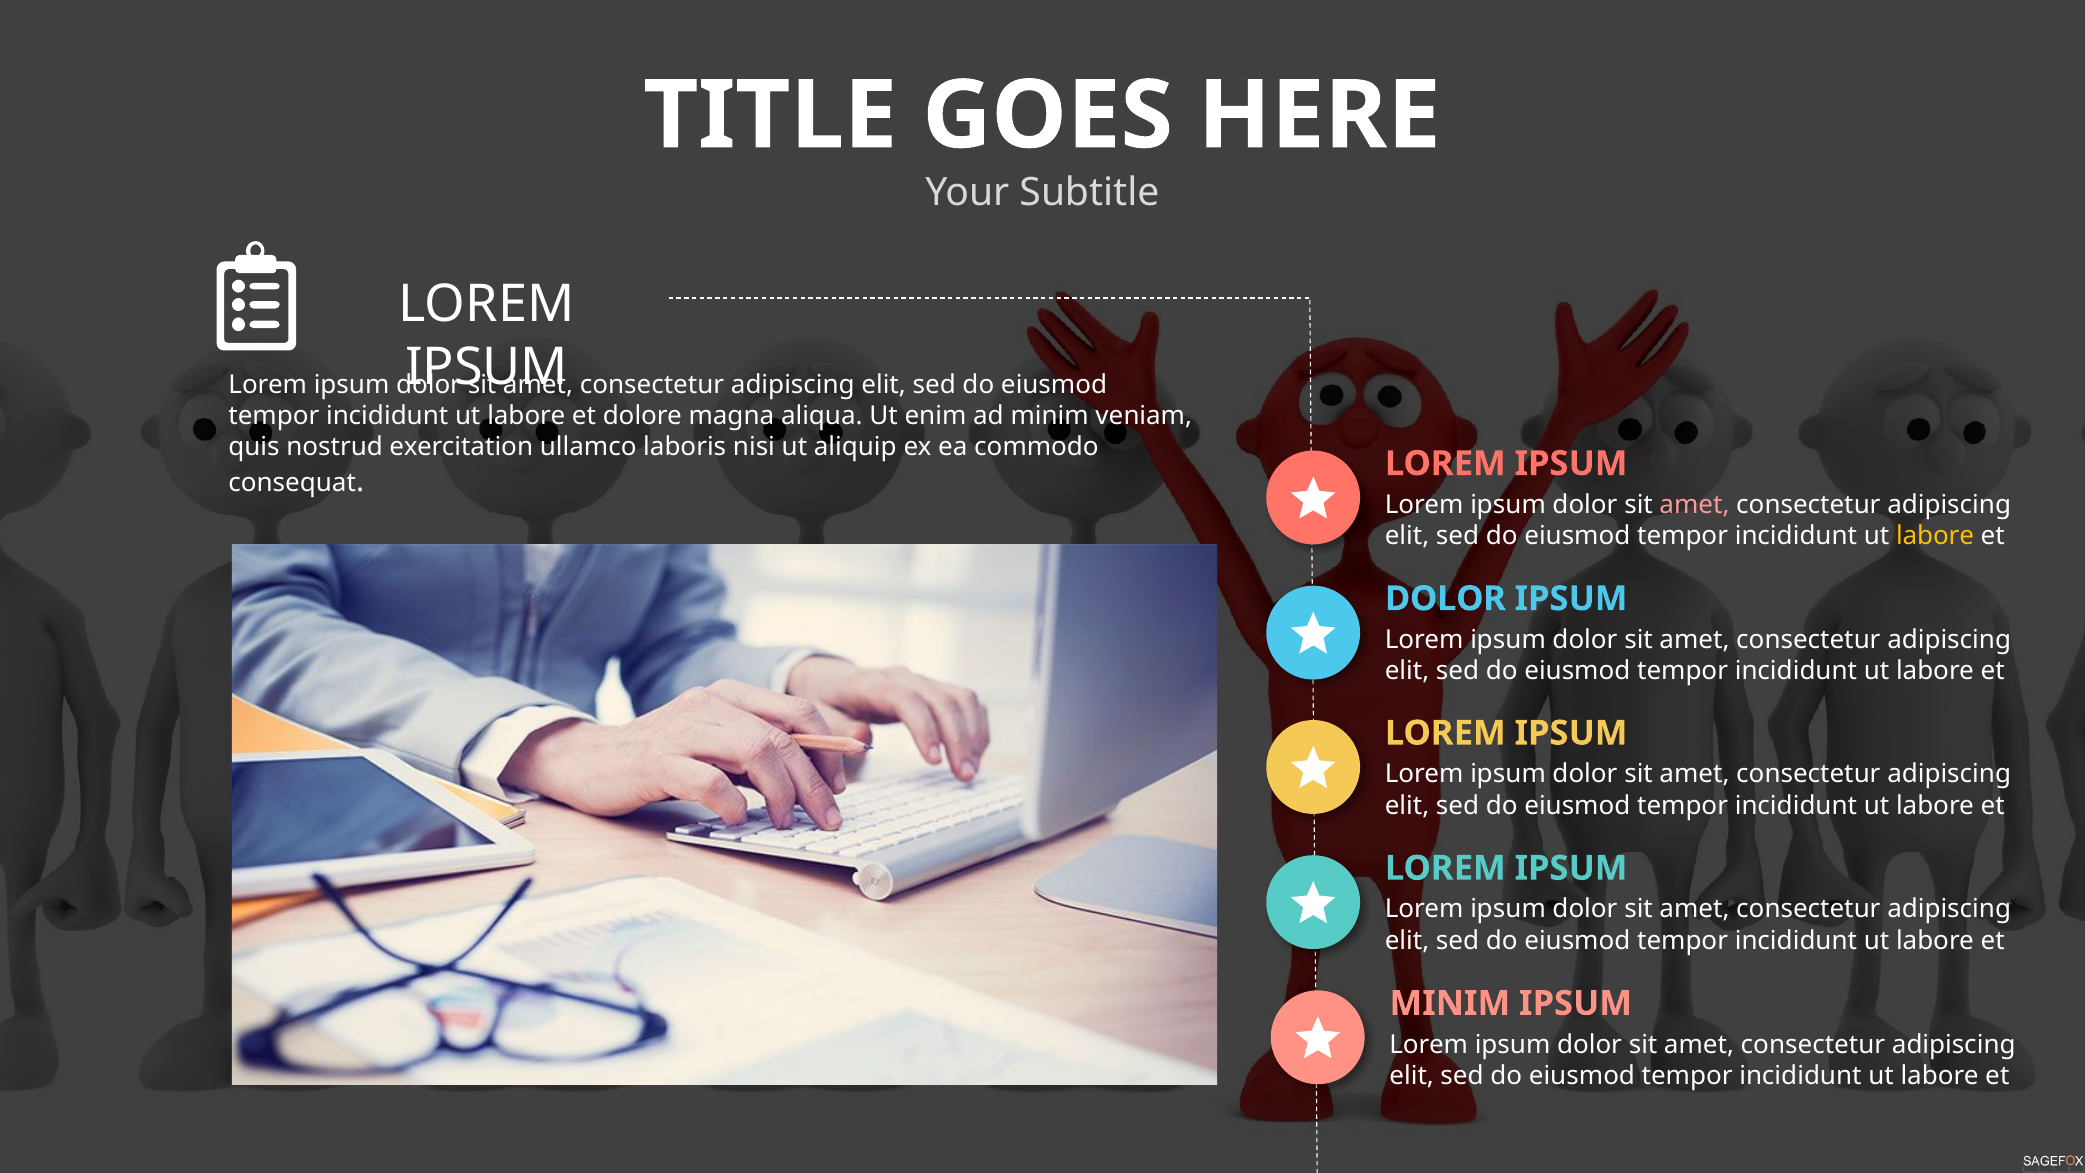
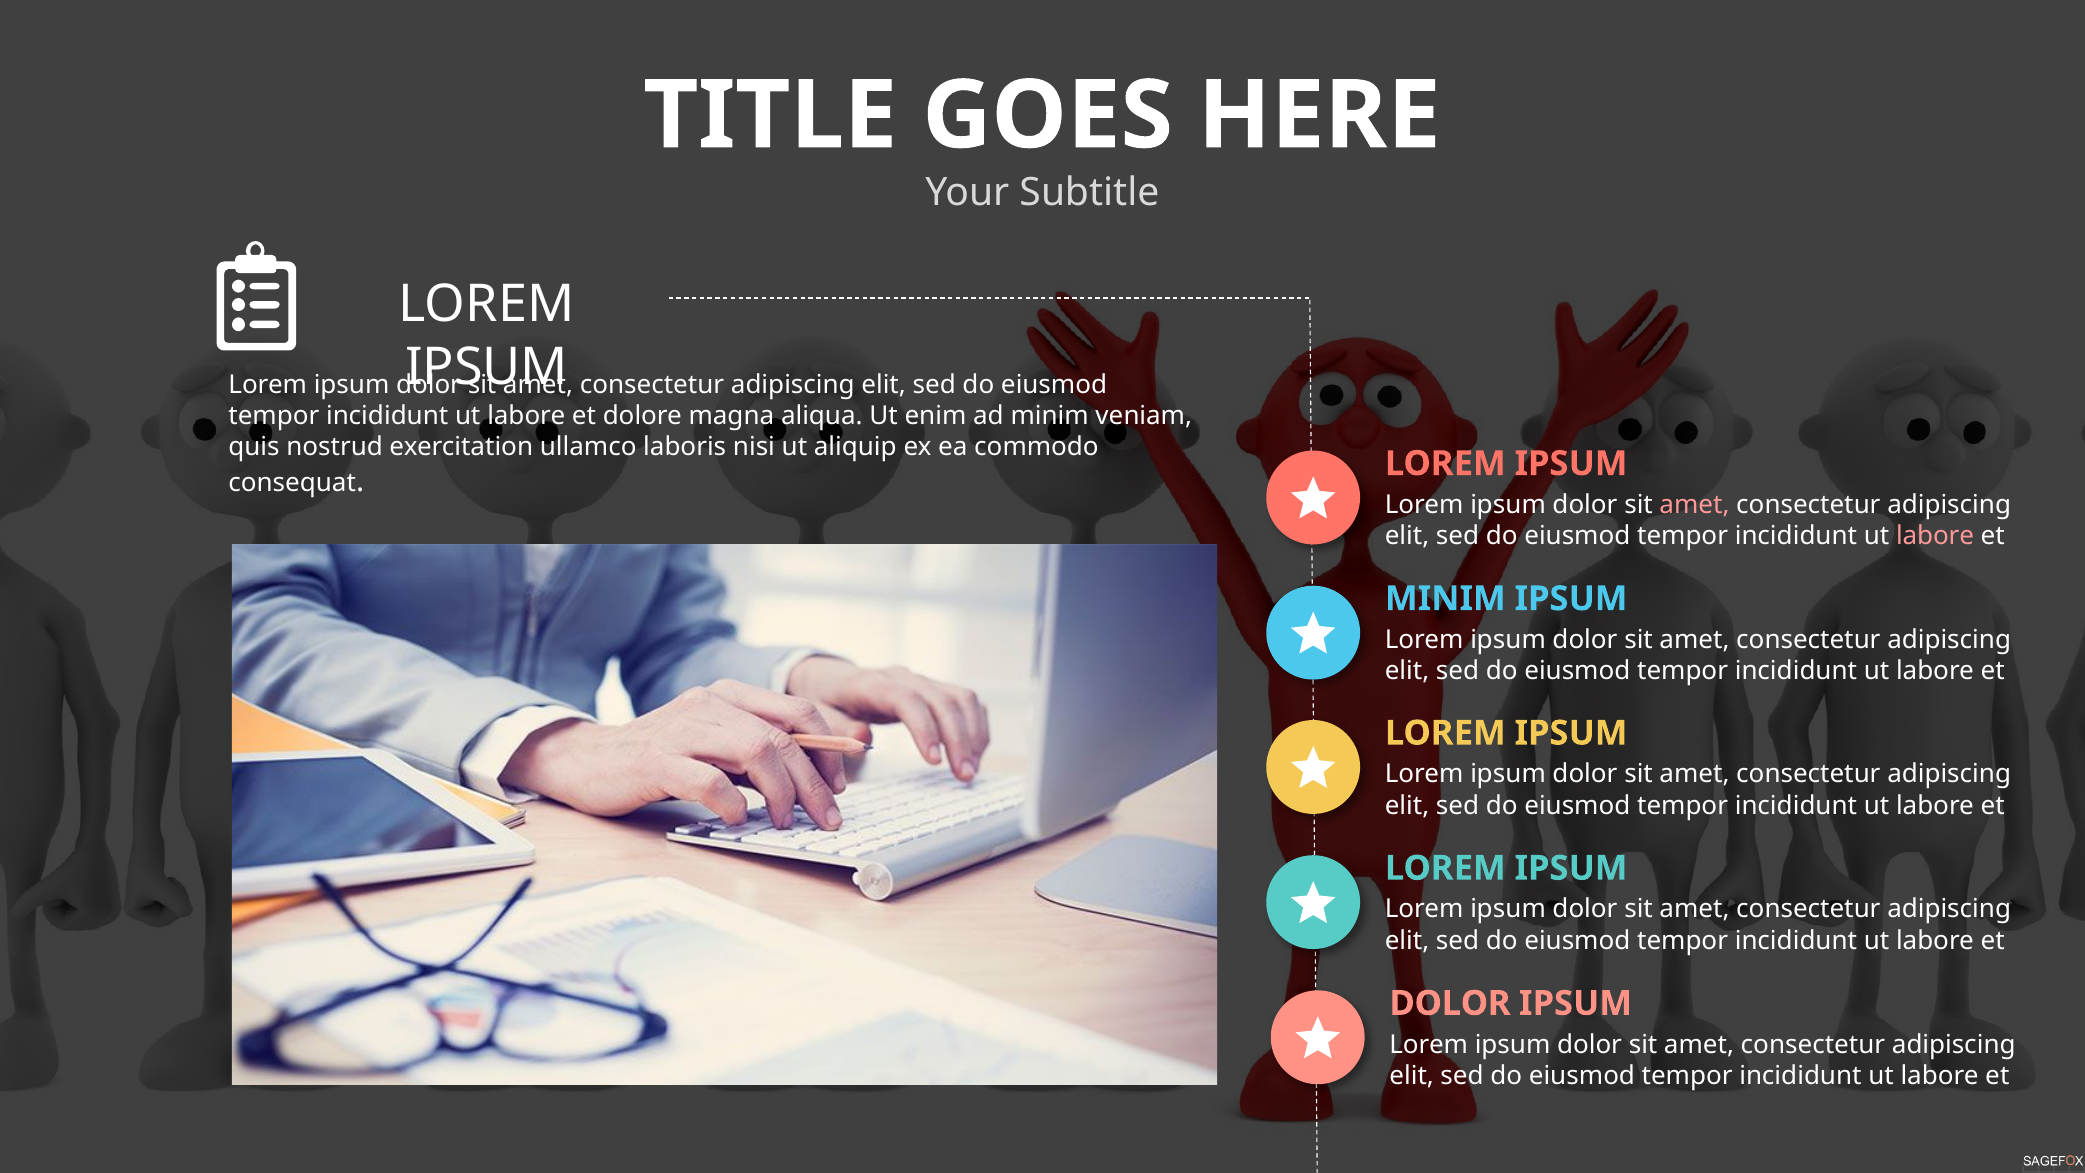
labore colour: yellow -> pink (1935, 536)
DOLOR: DOLOR -> MINIM (1445, 599)
MINIM: MINIM -> DOLOR (1450, 1003)
